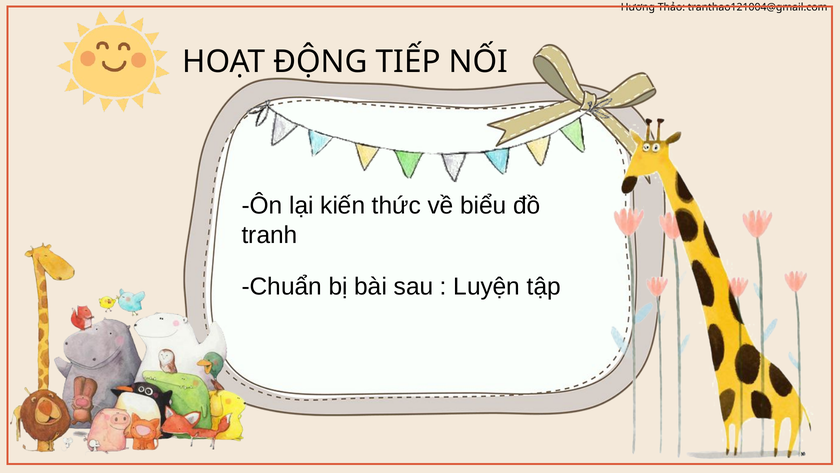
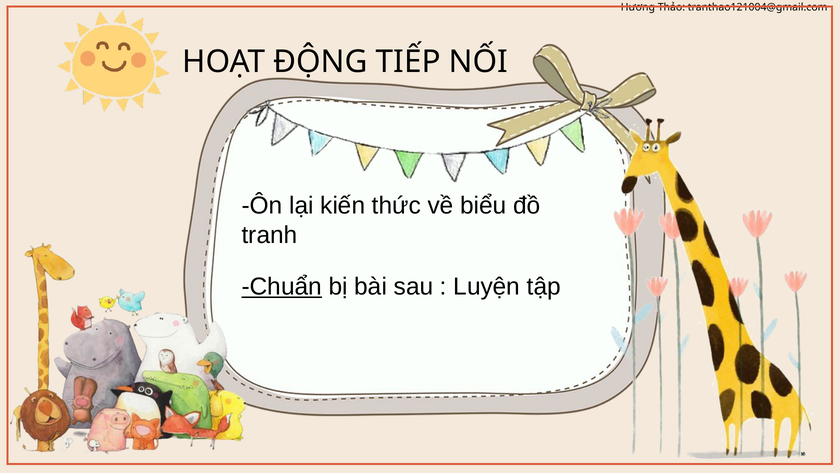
Chuẩn underline: none -> present (282, 286)
